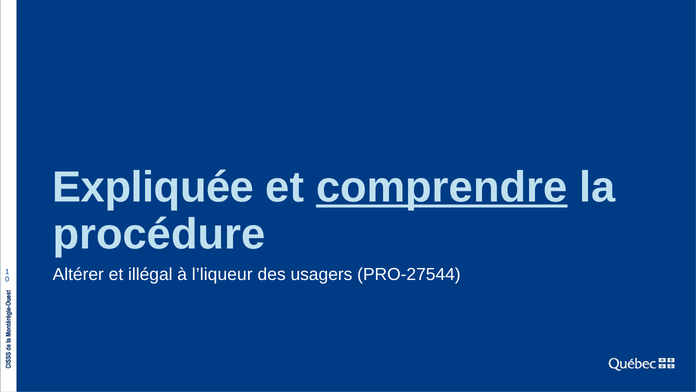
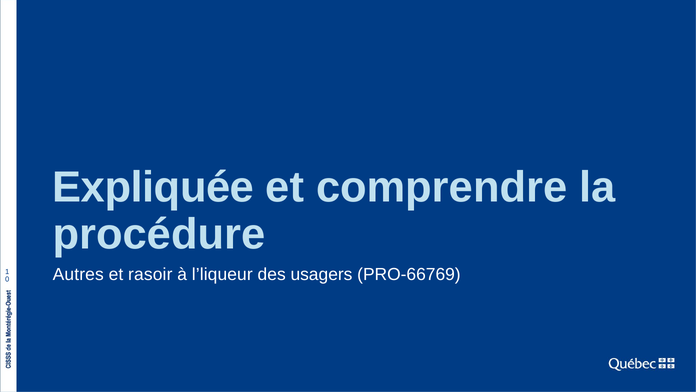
comprendre underline: present -> none (442, 187)
Altérer: Altérer -> Autres (78, 274)
illégal: illégal -> rasoir (150, 274)
PRO-27544: PRO-27544 -> PRO-66769 (409, 274)
